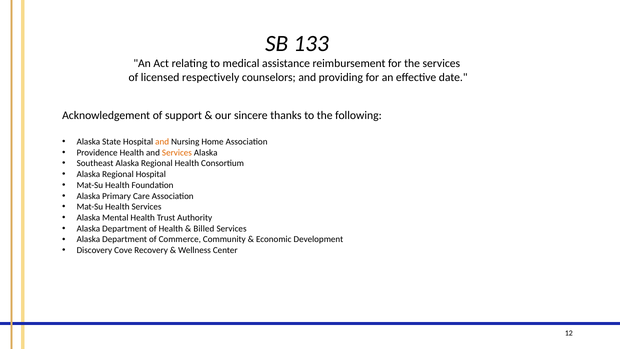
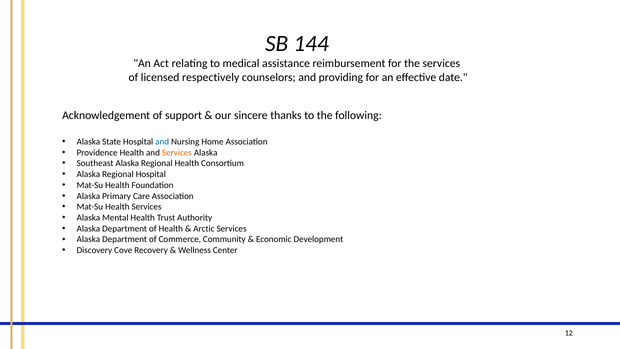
133: 133 -> 144 (311, 43)
and colour: orange -> blue (162, 142)
Billed: Billed -> Arctic (204, 228)
